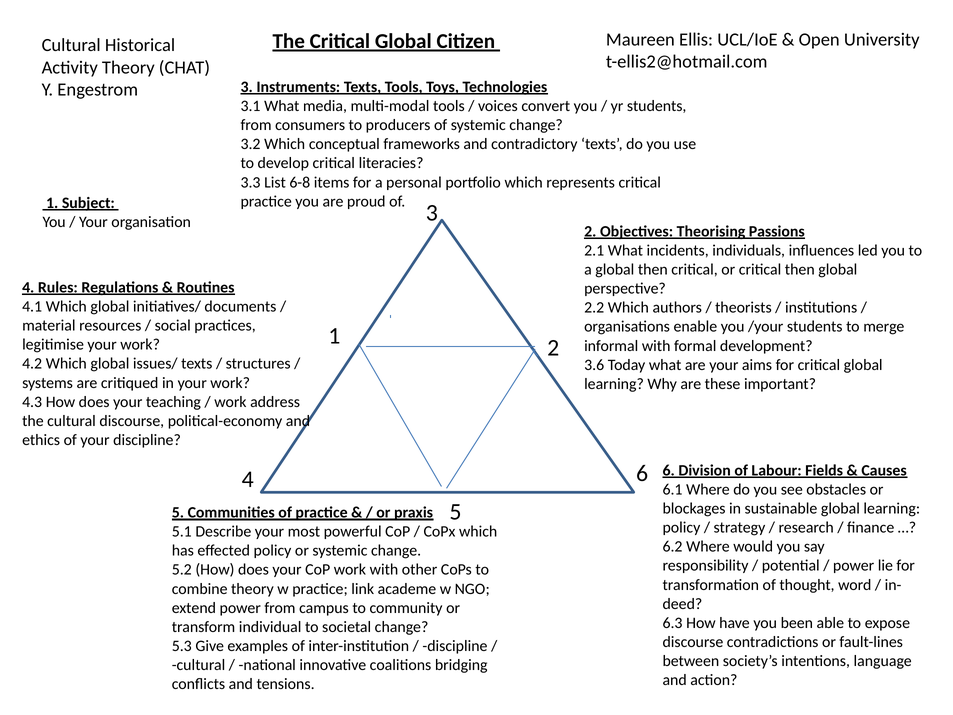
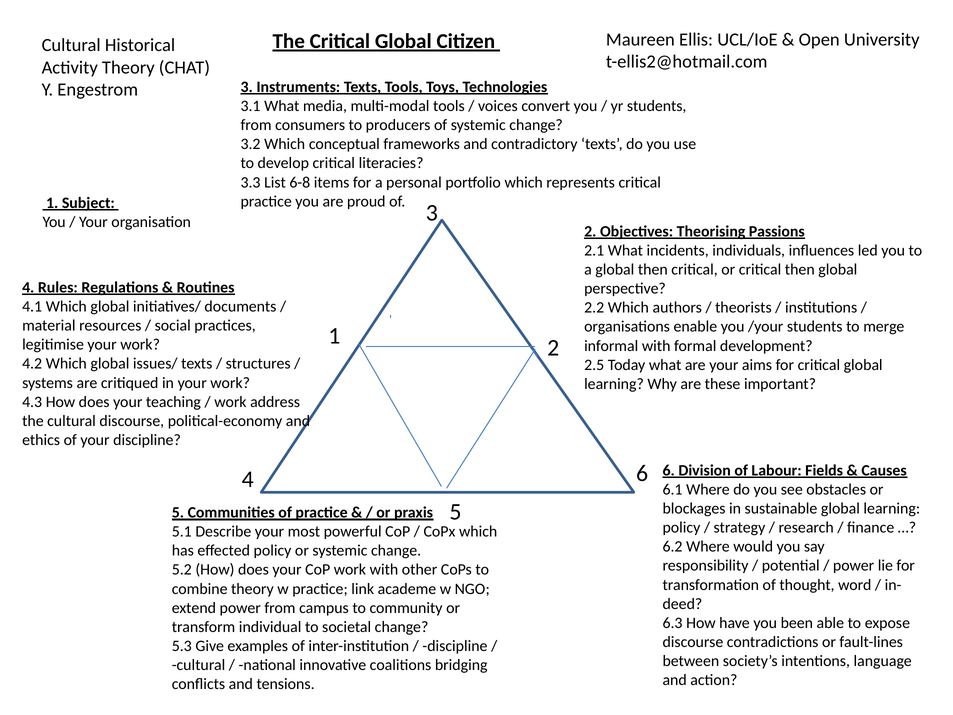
3.6: 3.6 -> 2.5 (594, 365)
